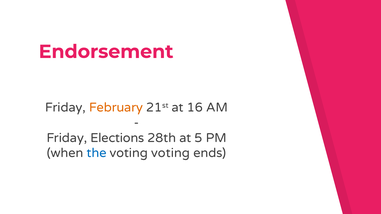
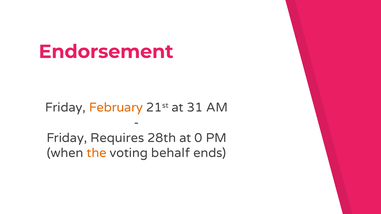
16: 16 -> 31 (195, 108)
Elections: Elections -> Requires (117, 138)
5: 5 -> 0 (198, 138)
the colour: blue -> orange (97, 153)
voting voting: voting -> behalf (171, 153)
